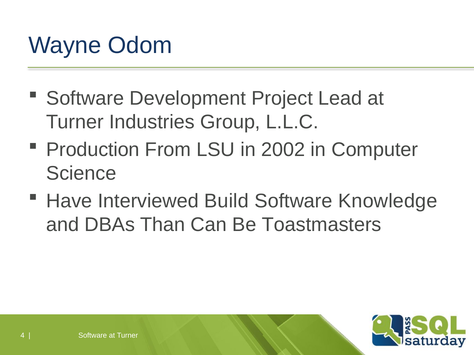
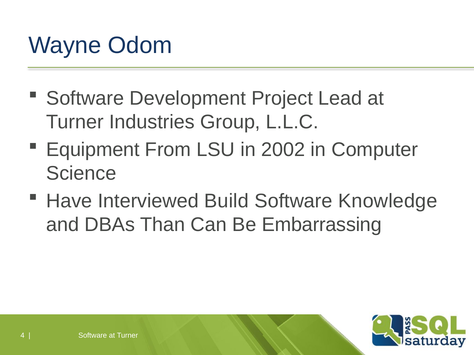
Production: Production -> Equipment (93, 150)
Toastmasters: Toastmasters -> Embarrassing (322, 225)
